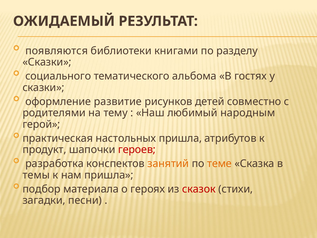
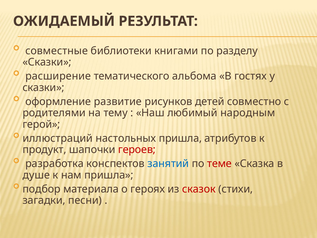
появляются: появляются -> совместные (57, 51)
социального: социального -> расширение (58, 76)
практическая: практическая -> иллюстраций (58, 138)
занятий colour: orange -> blue (168, 164)
теме colour: orange -> red (220, 164)
темы: темы -> душе (36, 175)
